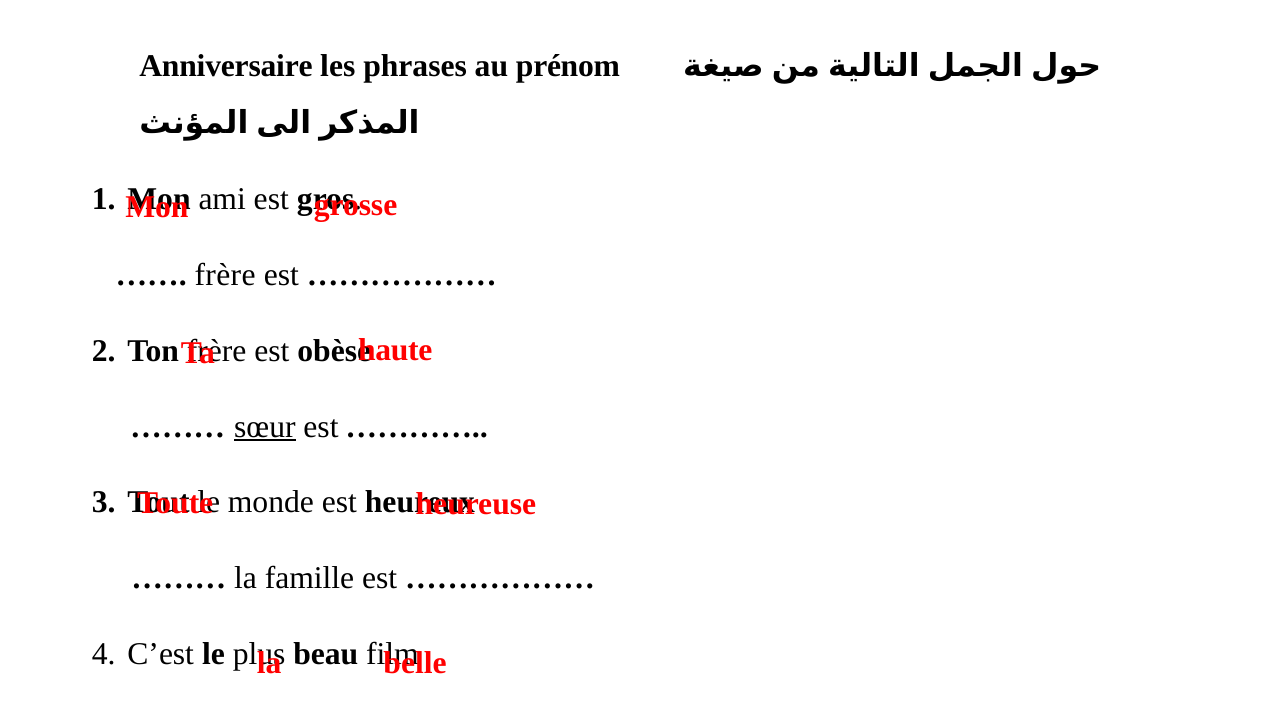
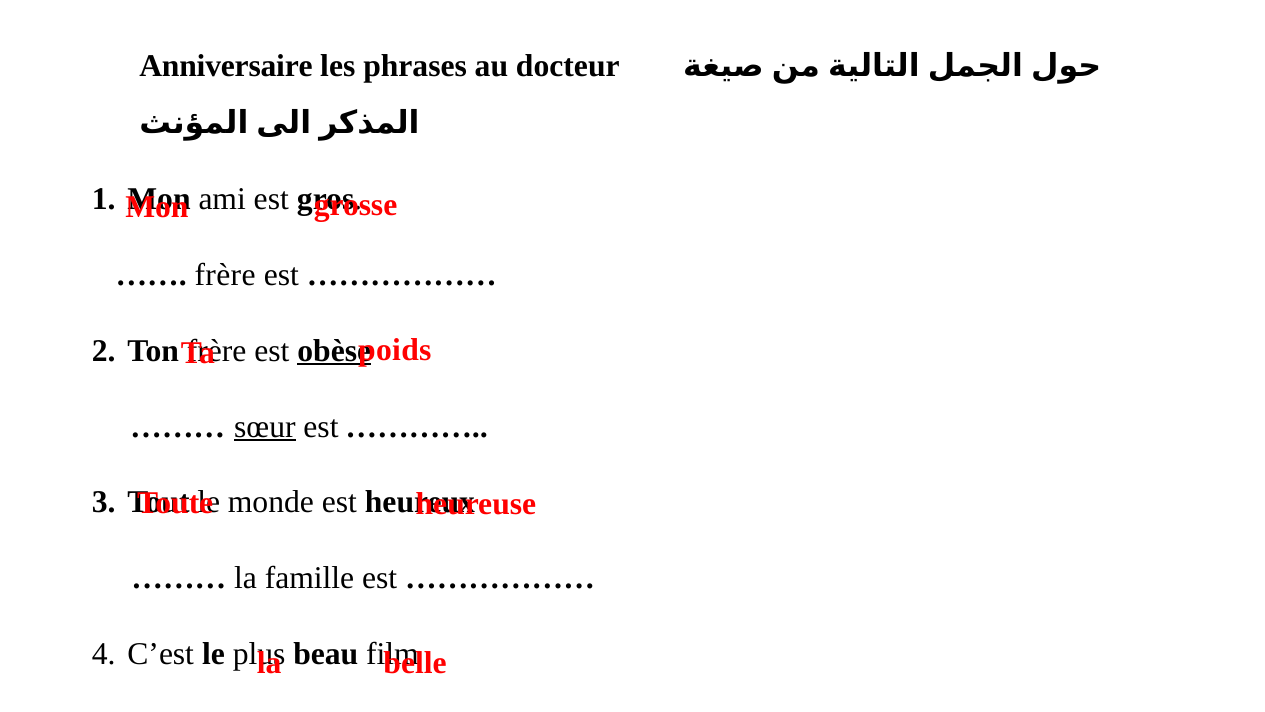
prénom: prénom -> docteur (568, 66)
obèse underline: none -> present (334, 350)
haute: haute -> poids (395, 350)
